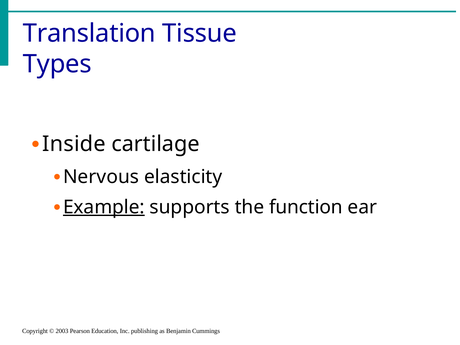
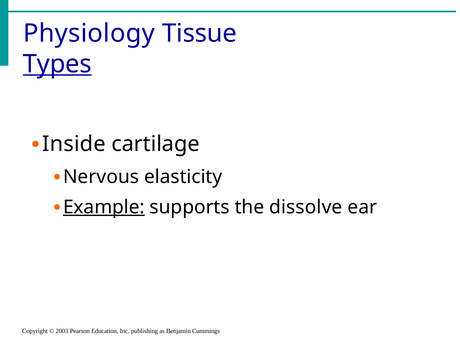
Translation: Translation -> Physiology (89, 33)
Types underline: none -> present (57, 64)
function: function -> dissolve (306, 207)
